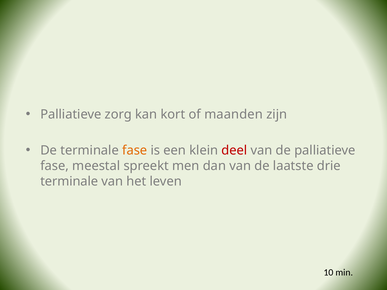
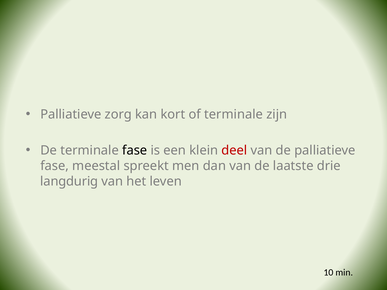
of maanden: maanden -> terminale (234, 114)
fase colour: orange -> black (135, 151)
terminale: terminale -> langdurig (69, 181)
